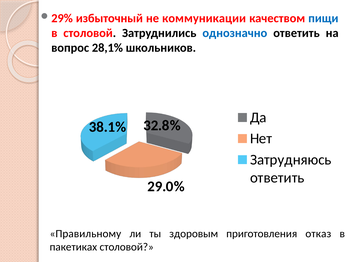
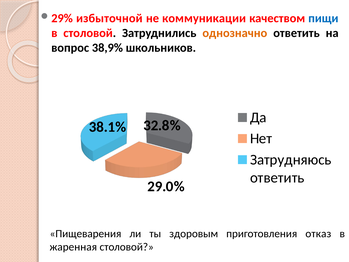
избыточный: избыточный -> избыточной (109, 18)
однозначно colour: blue -> orange (235, 33)
28,1%: 28,1% -> 38,9% (107, 48)
Правильному: Правильному -> Пищеварения (85, 233)
пакетиках: пакетиках -> жаренная (73, 247)
